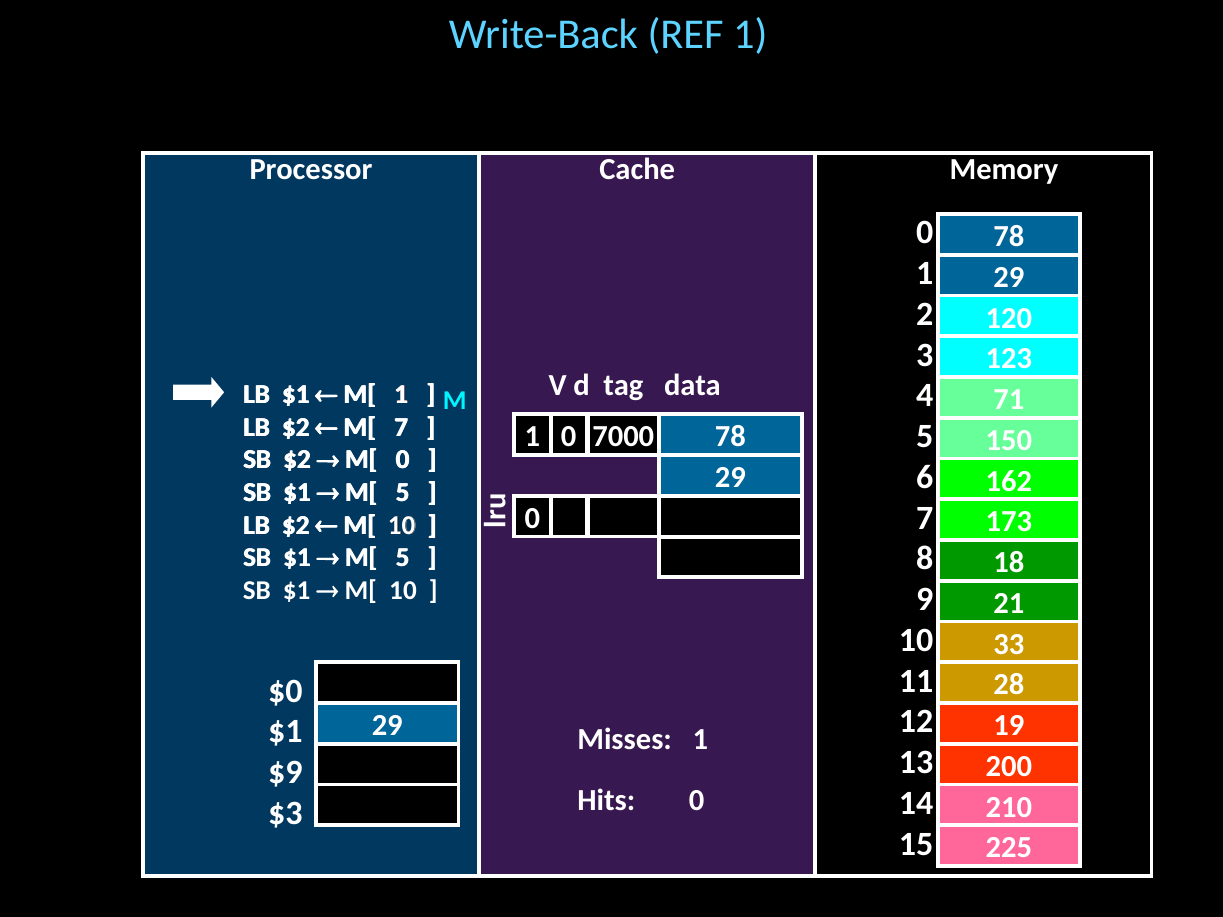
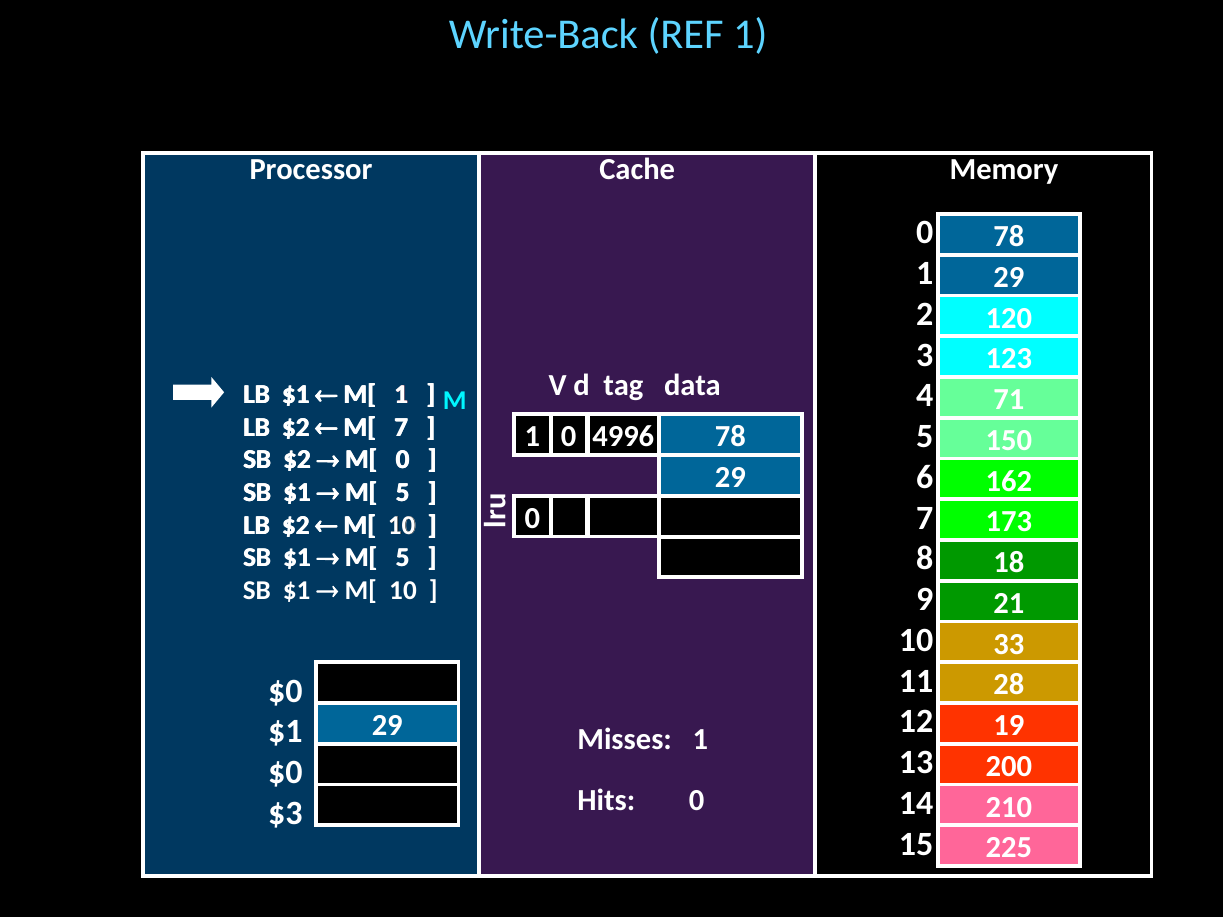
7000: 7000 -> 4996 (623, 437)
$9: $9 -> $0 (285, 773)
